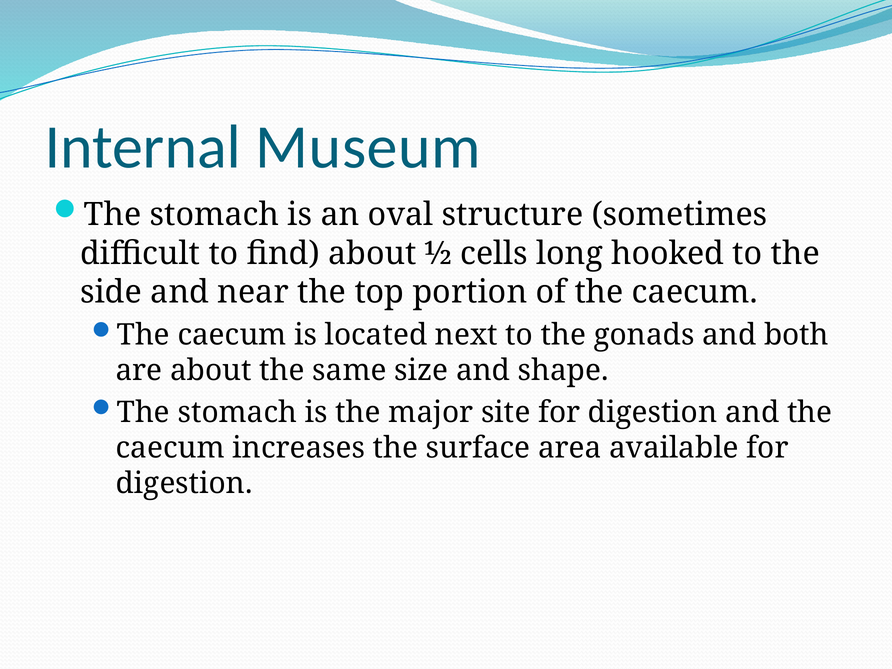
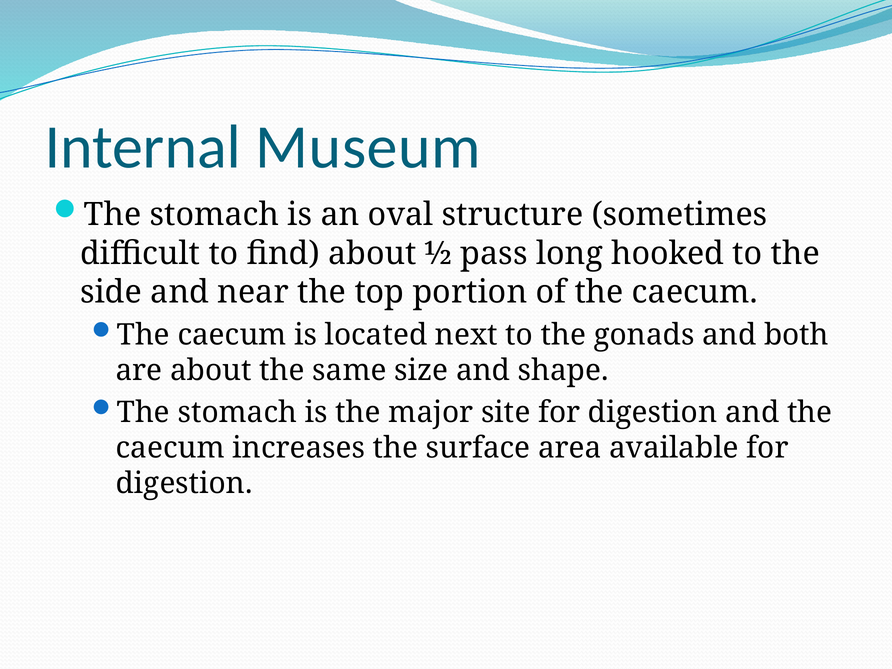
cells: cells -> pass (494, 253)
